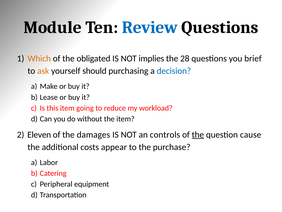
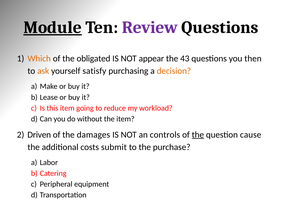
Module underline: none -> present (53, 27)
Review colour: blue -> purple (150, 27)
implies: implies -> appear (151, 58)
28: 28 -> 43 (185, 58)
brief: brief -> then (253, 58)
should: should -> satisfy (94, 71)
decision colour: blue -> orange (174, 71)
Eleven: Eleven -> Driven (39, 134)
appear: appear -> submit (114, 147)
